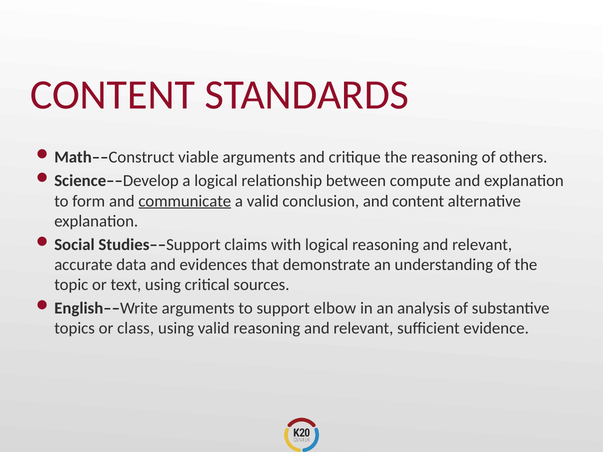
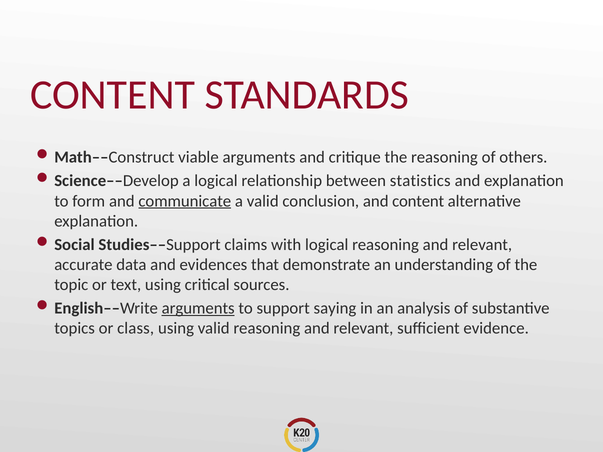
compute: compute -> statistics (420, 181)
arguments underline: none -> present (198, 308)
elbow: elbow -> saying (335, 308)
